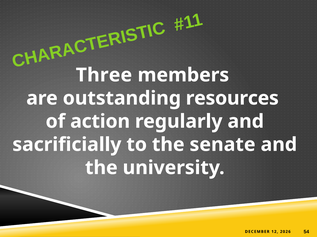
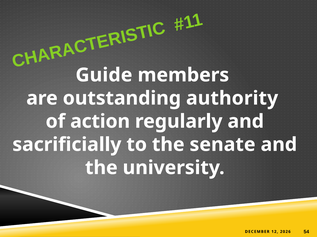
Three: Three -> Guide (104, 75)
resources: resources -> authority (232, 99)
